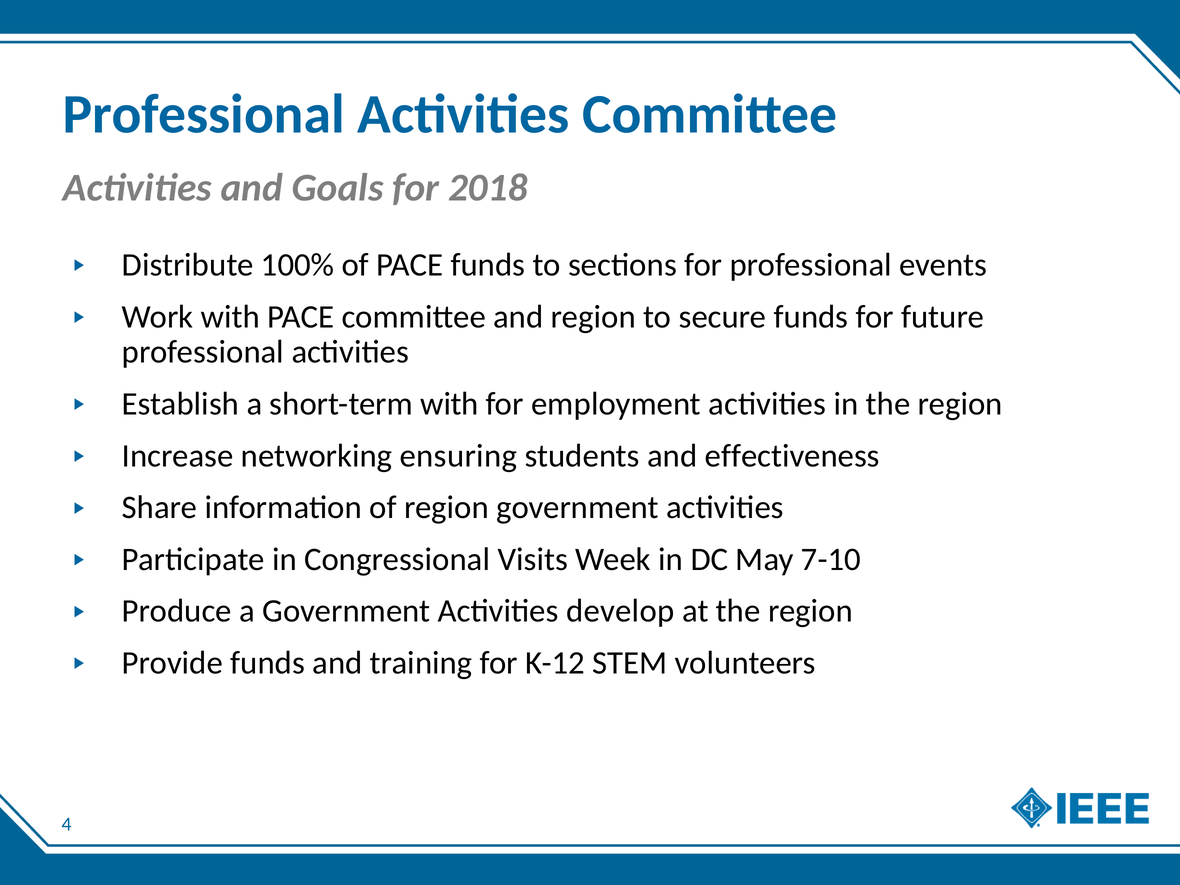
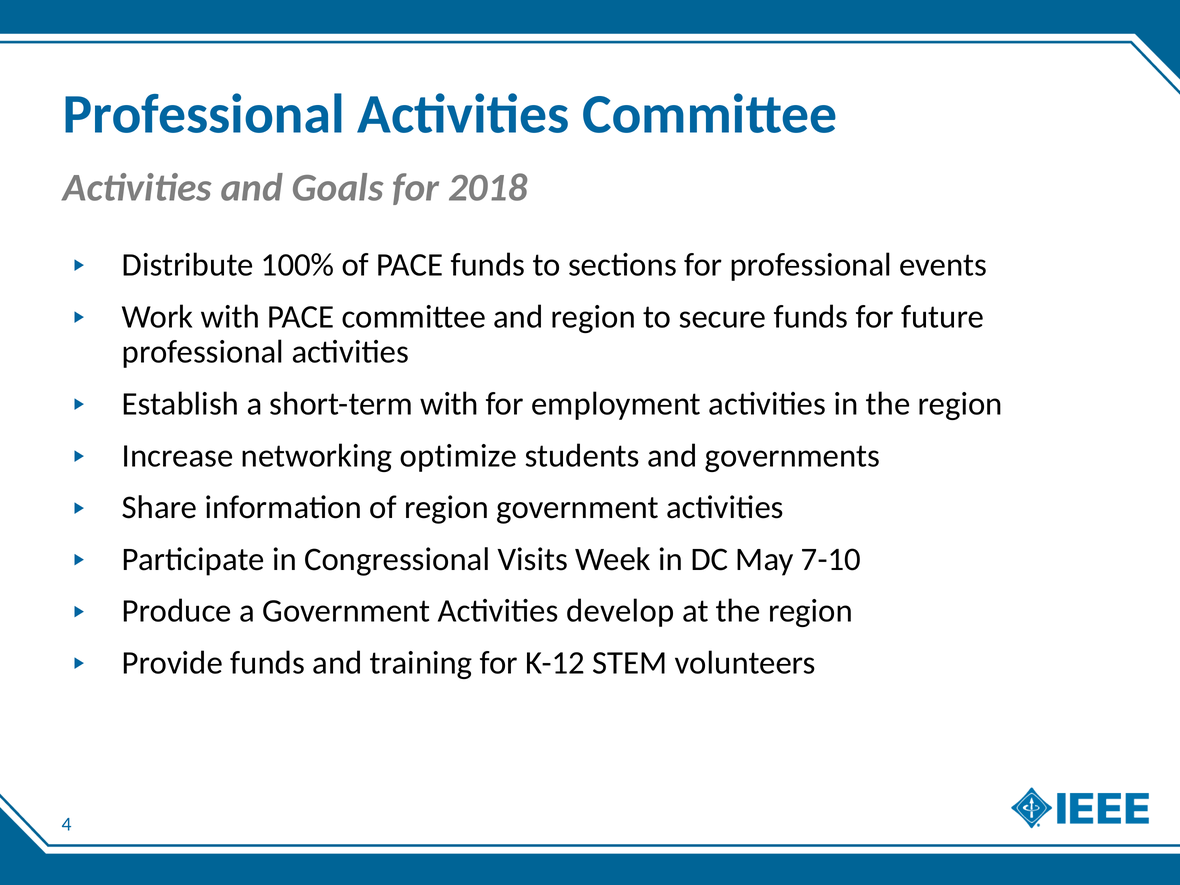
ensuring: ensuring -> optimize (459, 456)
effectiveness: effectiveness -> governments (792, 456)
